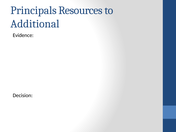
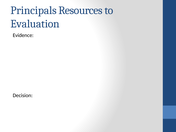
Additional: Additional -> Evaluation (35, 24)
